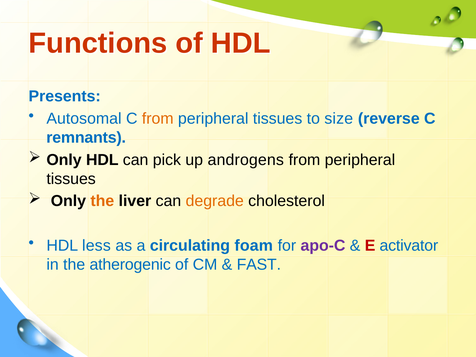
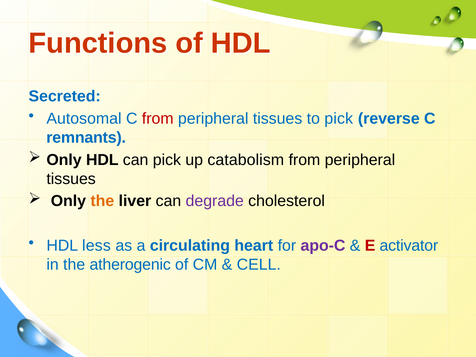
Presents: Presents -> Secreted (65, 96)
from colour: orange -> red (158, 119)
to size: size -> pick (339, 119)
androgens: androgens -> catabolism (246, 160)
degrade colour: orange -> purple (215, 201)
foam: foam -> heart (254, 245)
FAST: FAST -> CELL (259, 264)
